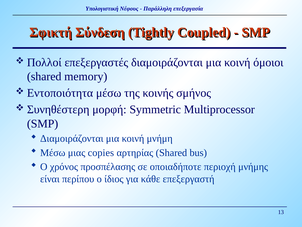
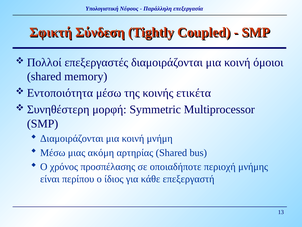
σμήνος: σμήνος -> ετικέτα (194, 93)
copies: copies -> ακόμη (101, 152)
